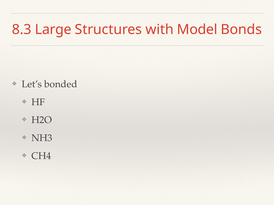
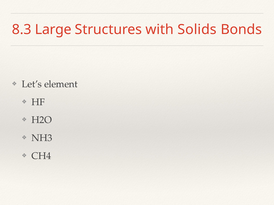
Model: Model -> Solids (197, 30)
bonded: bonded -> element (61, 84)
